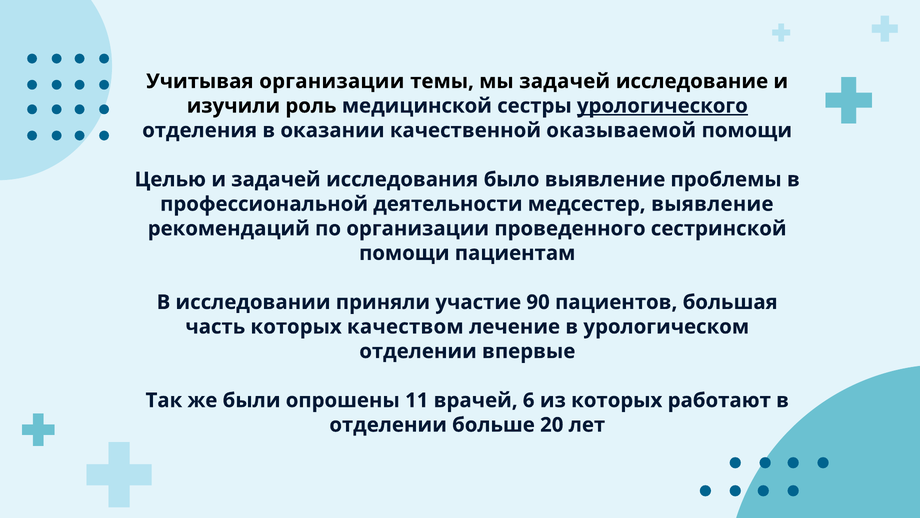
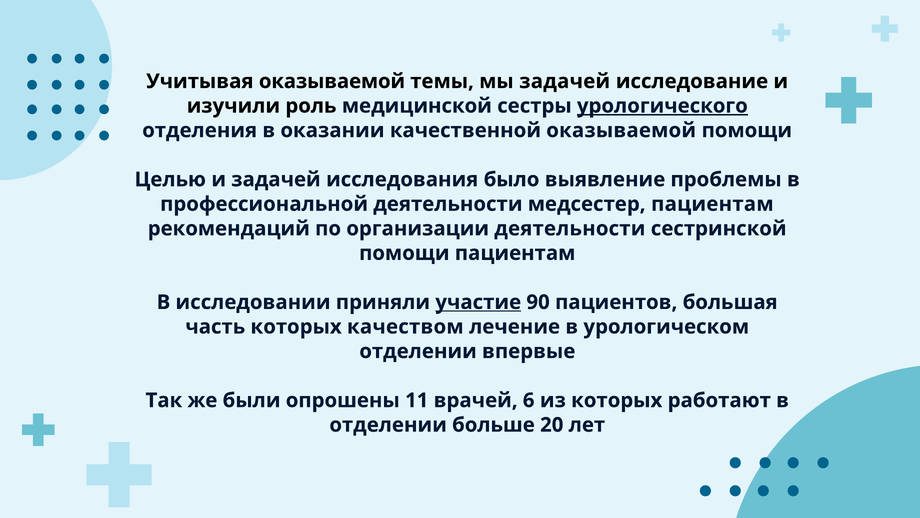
Учитывая организации: организации -> оказываемой (332, 81)
медсестер выявление: выявление -> пациентам (712, 204)
организации проведенного: проведенного -> деятельности (570, 228)
участие underline: none -> present (478, 302)
